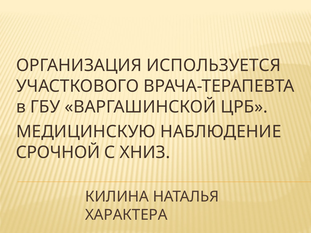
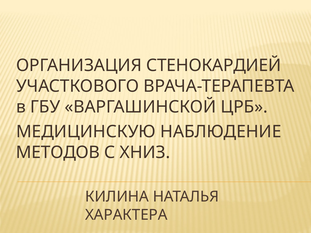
ИСПОЛЬЗУЕТСЯ: ИСПОЛЬЗУЕТСЯ -> СТЕНОКАРДИЕЙ (214, 66)
СРОЧНОЙ: СРОЧНОЙ -> МЕТОДОВ (58, 153)
